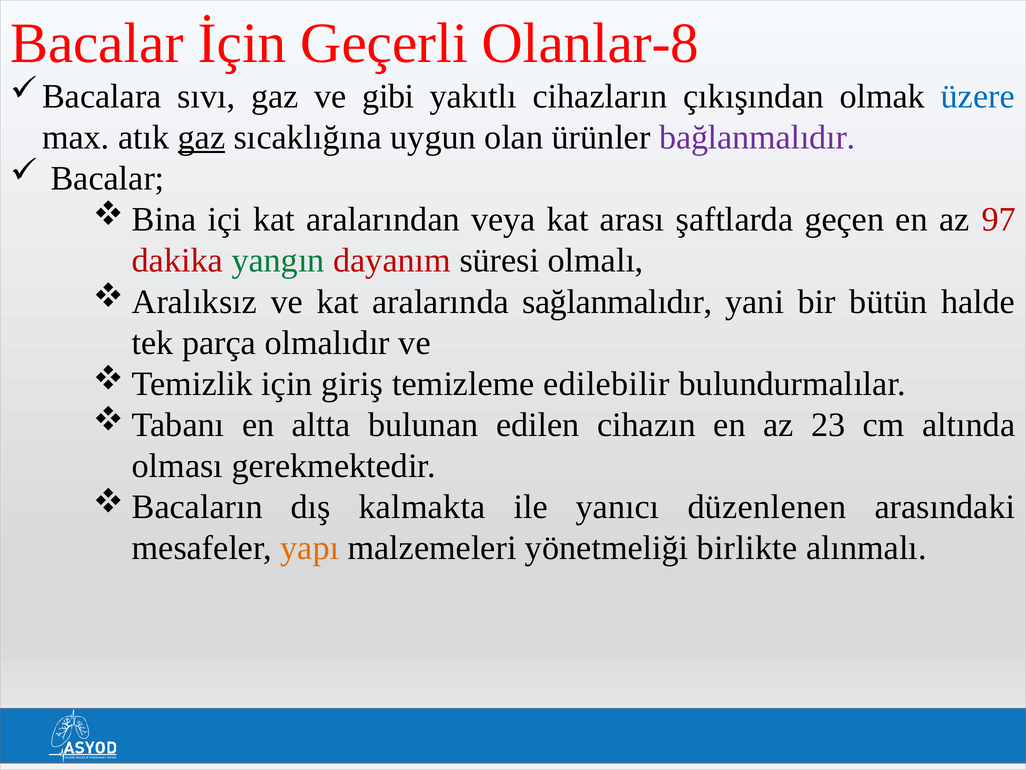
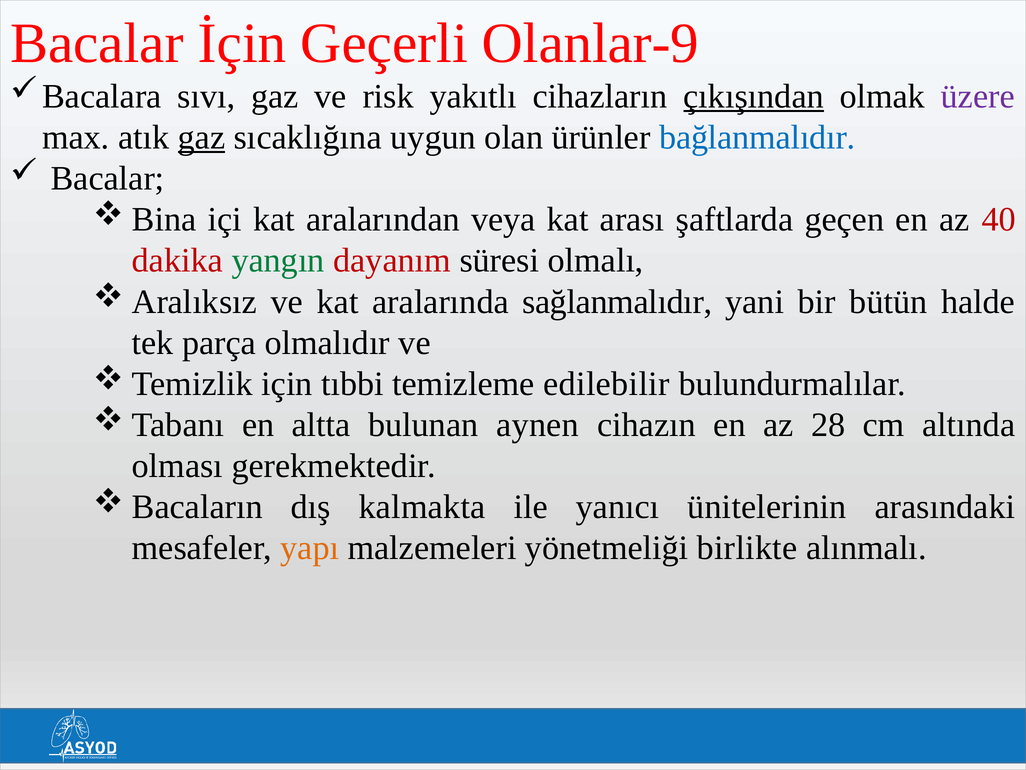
Olanlar-8: Olanlar-8 -> Olanlar-9 (590, 43)
gibi: gibi -> risk (388, 96)
çıkışından underline: none -> present (754, 96)
üzere colour: blue -> purple (978, 96)
bağlanmalıdır colour: purple -> blue (757, 137)
97: 97 -> 40 (999, 219)
giriş: giriş -> tıbbi (352, 384)
edilen: edilen -> aynen (538, 425)
23: 23 -> 28 (828, 425)
düzenlenen: düzenlenen -> ünitelerinin (767, 507)
